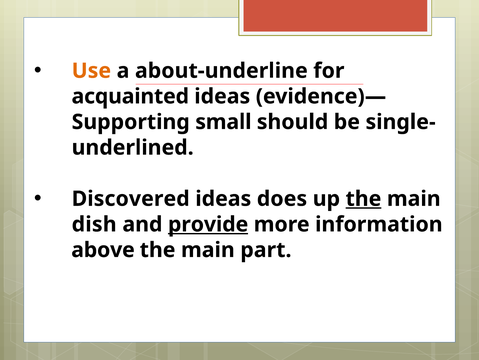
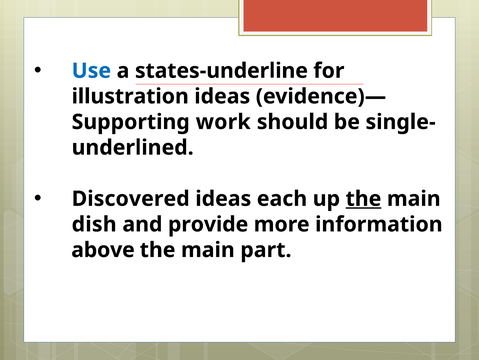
Use colour: orange -> blue (91, 71)
about-underline: about-underline -> states-underline (221, 71)
acquainted: acquainted -> illustration (130, 96)
small: small -> work (223, 122)
does: does -> each (282, 198)
provide underline: present -> none (208, 224)
